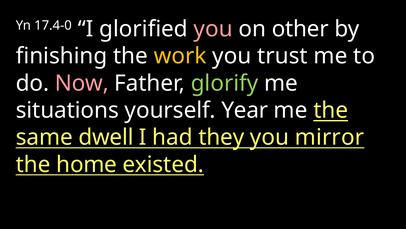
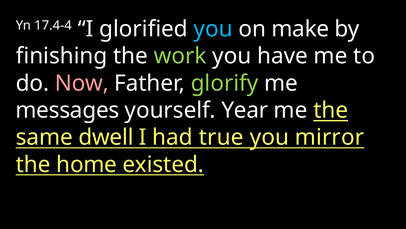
17.4-0: 17.4-0 -> 17.4-4 (53, 25)
you colour: pink -> light blue (213, 29)
other: other -> make (300, 29)
work colour: yellow -> light green (180, 56)
trust: trust -> have (283, 56)
situations: situations -> messages (67, 110)
they: they -> true (221, 137)
